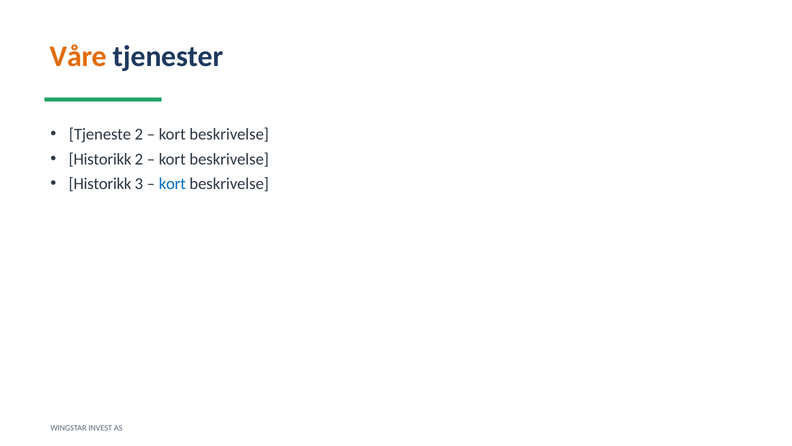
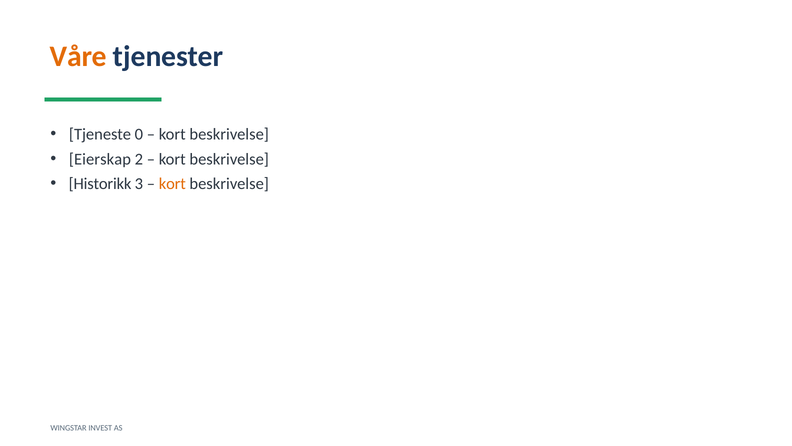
Tjeneste 2: 2 -> 0 (139, 134)
Historikk: Historikk -> Eierskap (100, 159)
kort colour: blue -> orange (172, 184)
